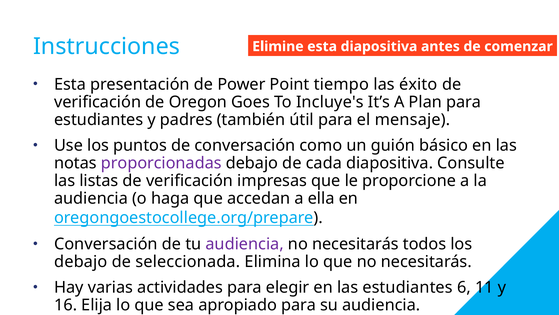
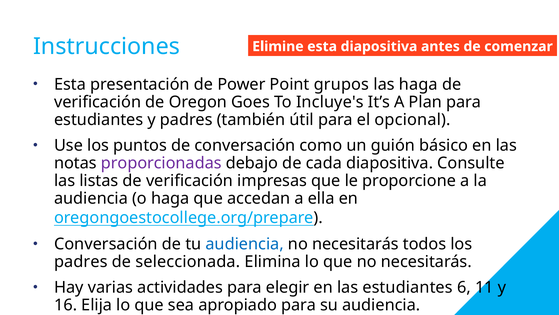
tiempo: tiempo -> grupos (341, 84)
las éxito: éxito -> haga (418, 84)
mensaje: mensaje -> opcional (413, 119)
audiencia colour: purple -> blue (245, 244)
debajo: debajo -> padres (81, 261)
